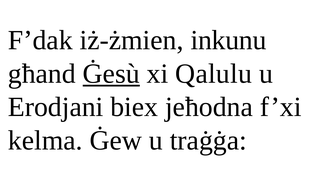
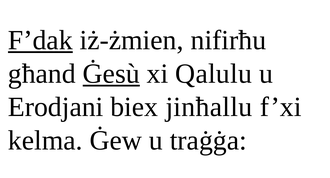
F’dak underline: none -> present (40, 40)
inkunu: inkunu -> nifirħu (228, 40)
jeħodna: jeħodna -> jinħallu (209, 107)
